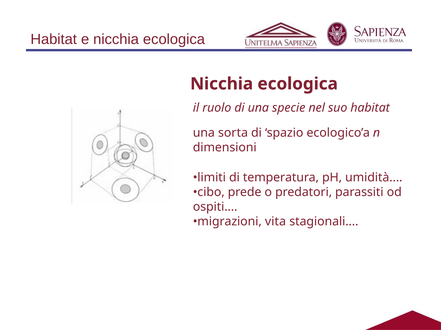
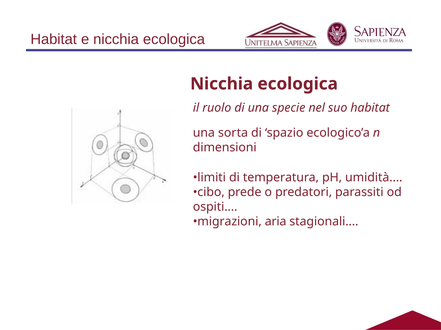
vita: vita -> aria (276, 222)
